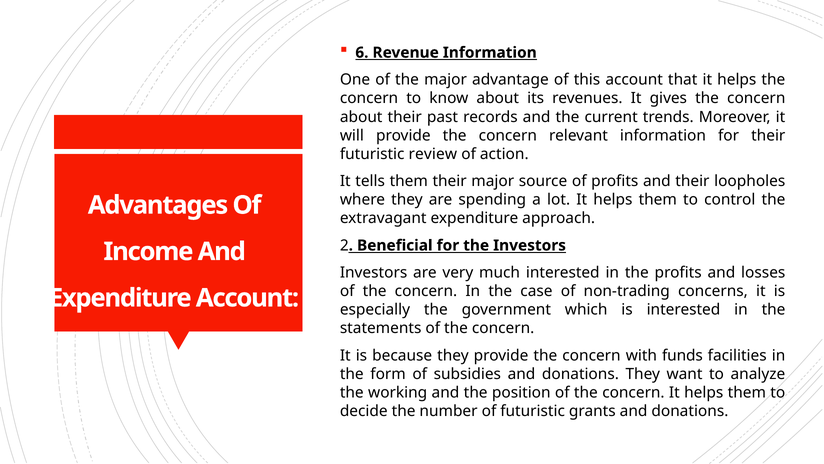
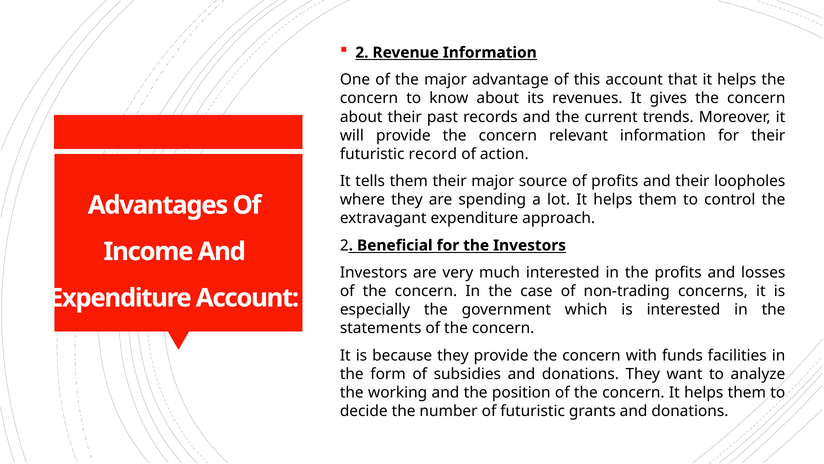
6: 6 -> 2 (362, 53)
review: review -> record (433, 154)
